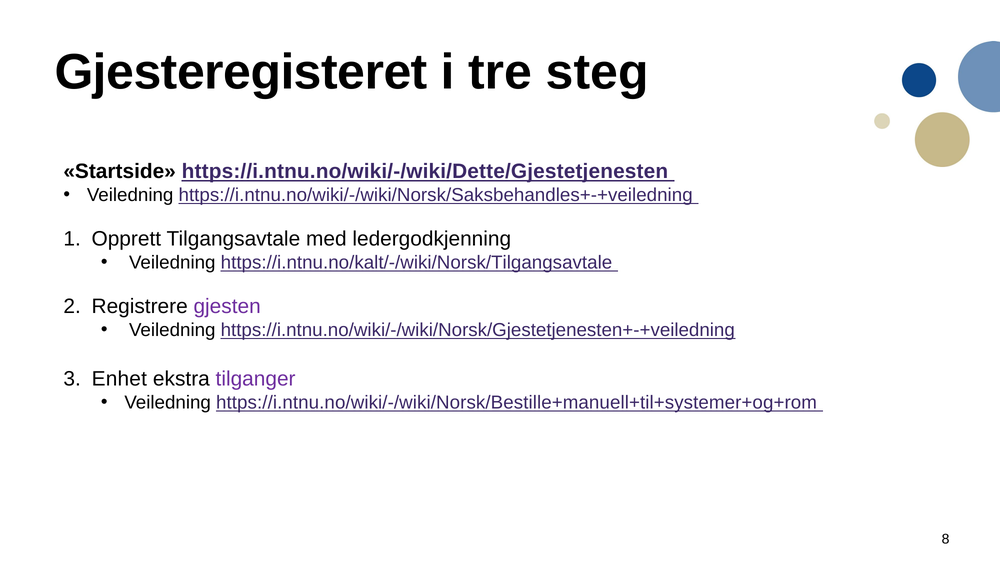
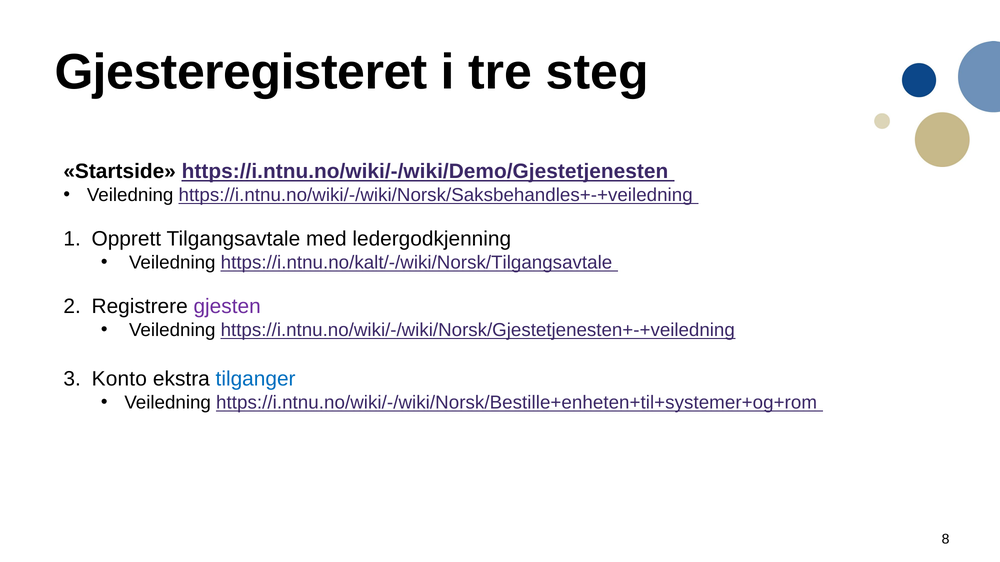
https://i.ntnu.no/wiki/-/wiki/Dette/Gjestetjenesten: https://i.ntnu.no/wiki/-/wiki/Dette/Gjestetjenesten -> https://i.ntnu.no/wiki/-/wiki/Demo/Gjestetjenesten (425, 172)
Enhet: Enhet -> Konto (119, 379)
tilganger colour: purple -> blue (256, 379)
https://i.ntnu.no/wiki/-/wiki/Norsk/Bestille+manuell+til+systemer+og+rom: https://i.ntnu.no/wiki/-/wiki/Norsk/Bestille+manuell+til+systemer+og+rom -> https://i.ntnu.no/wiki/-/wiki/Norsk/Bestille+enheten+til+systemer+og+rom (517, 403)
